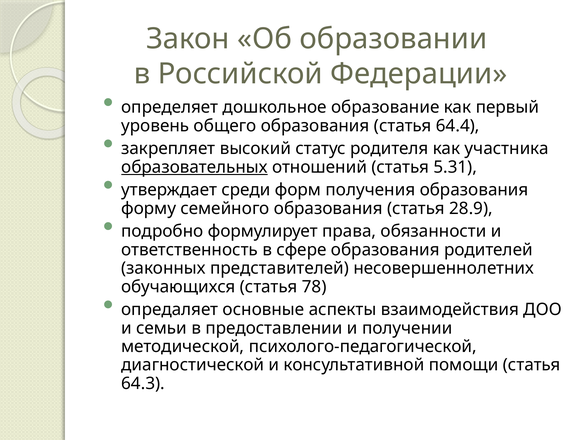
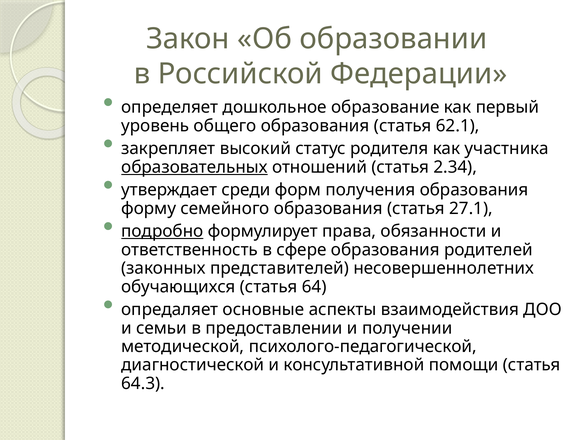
64.4: 64.4 -> 62.1 (458, 126)
5.31: 5.31 -> 2.34 (455, 167)
28.9: 28.9 -> 27.1 (471, 208)
подробно underline: none -> present (162, 231)
78: 78 -> 64 (314, 286)
